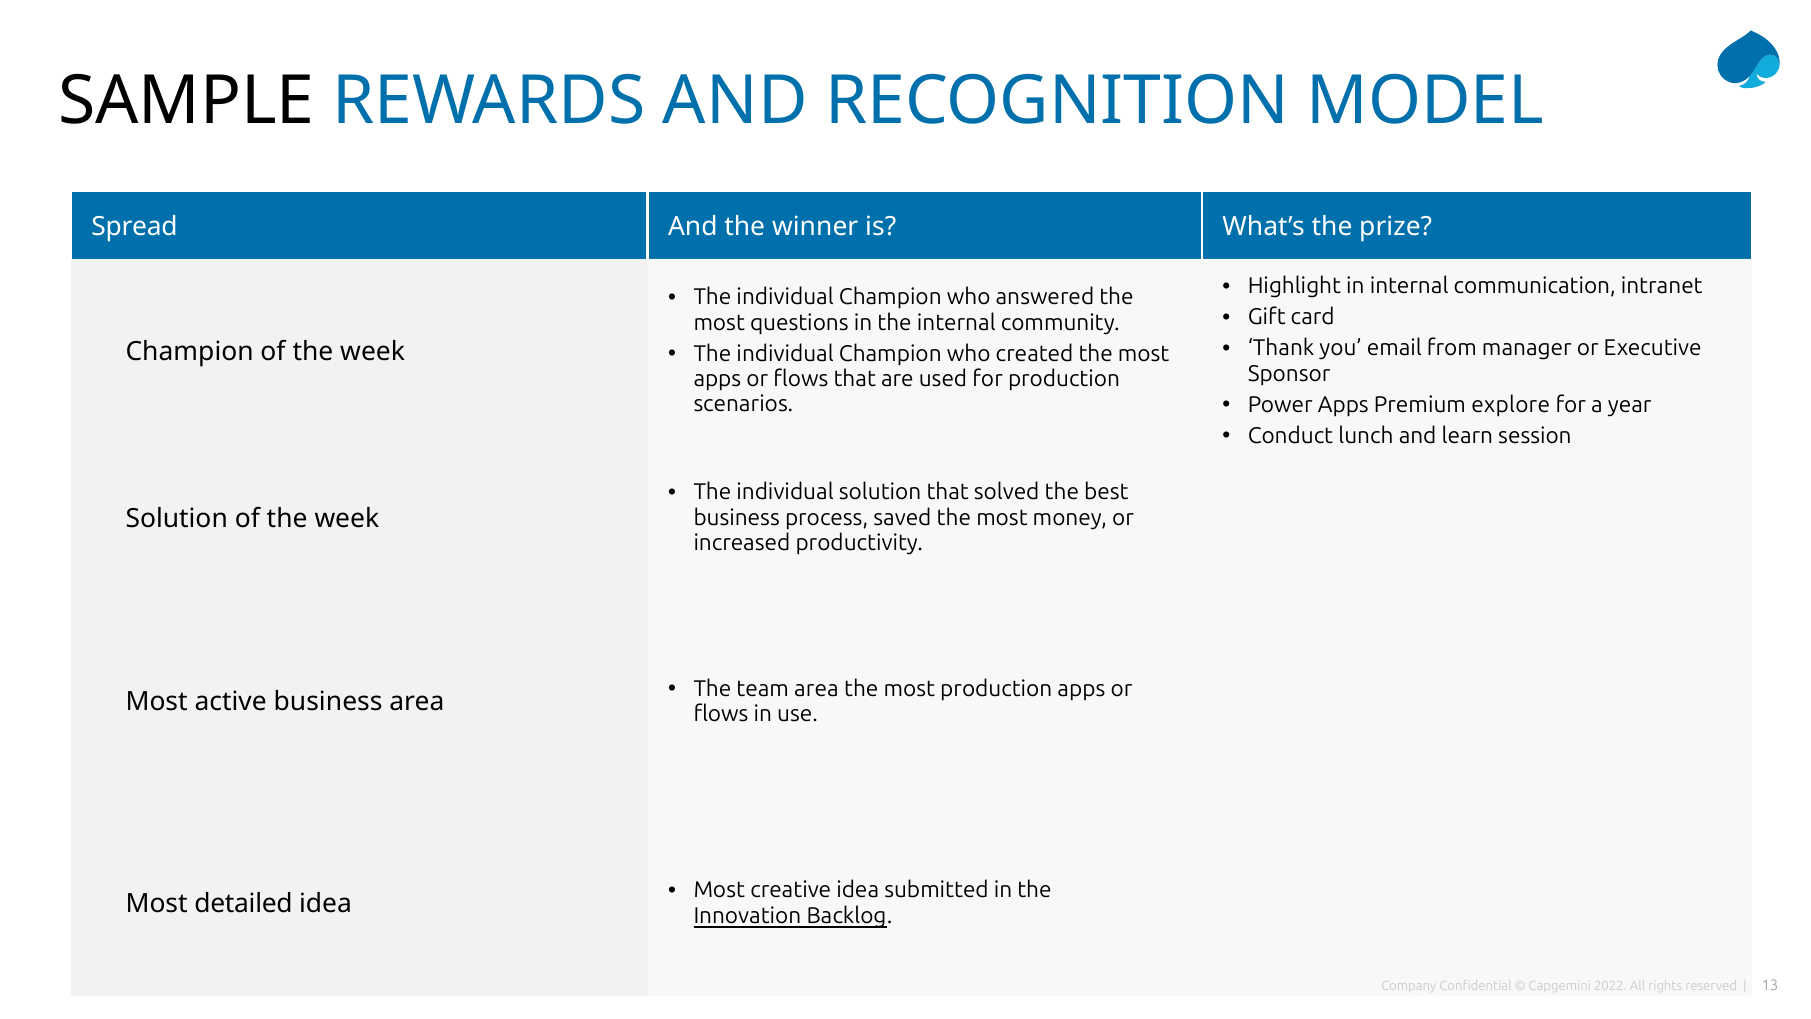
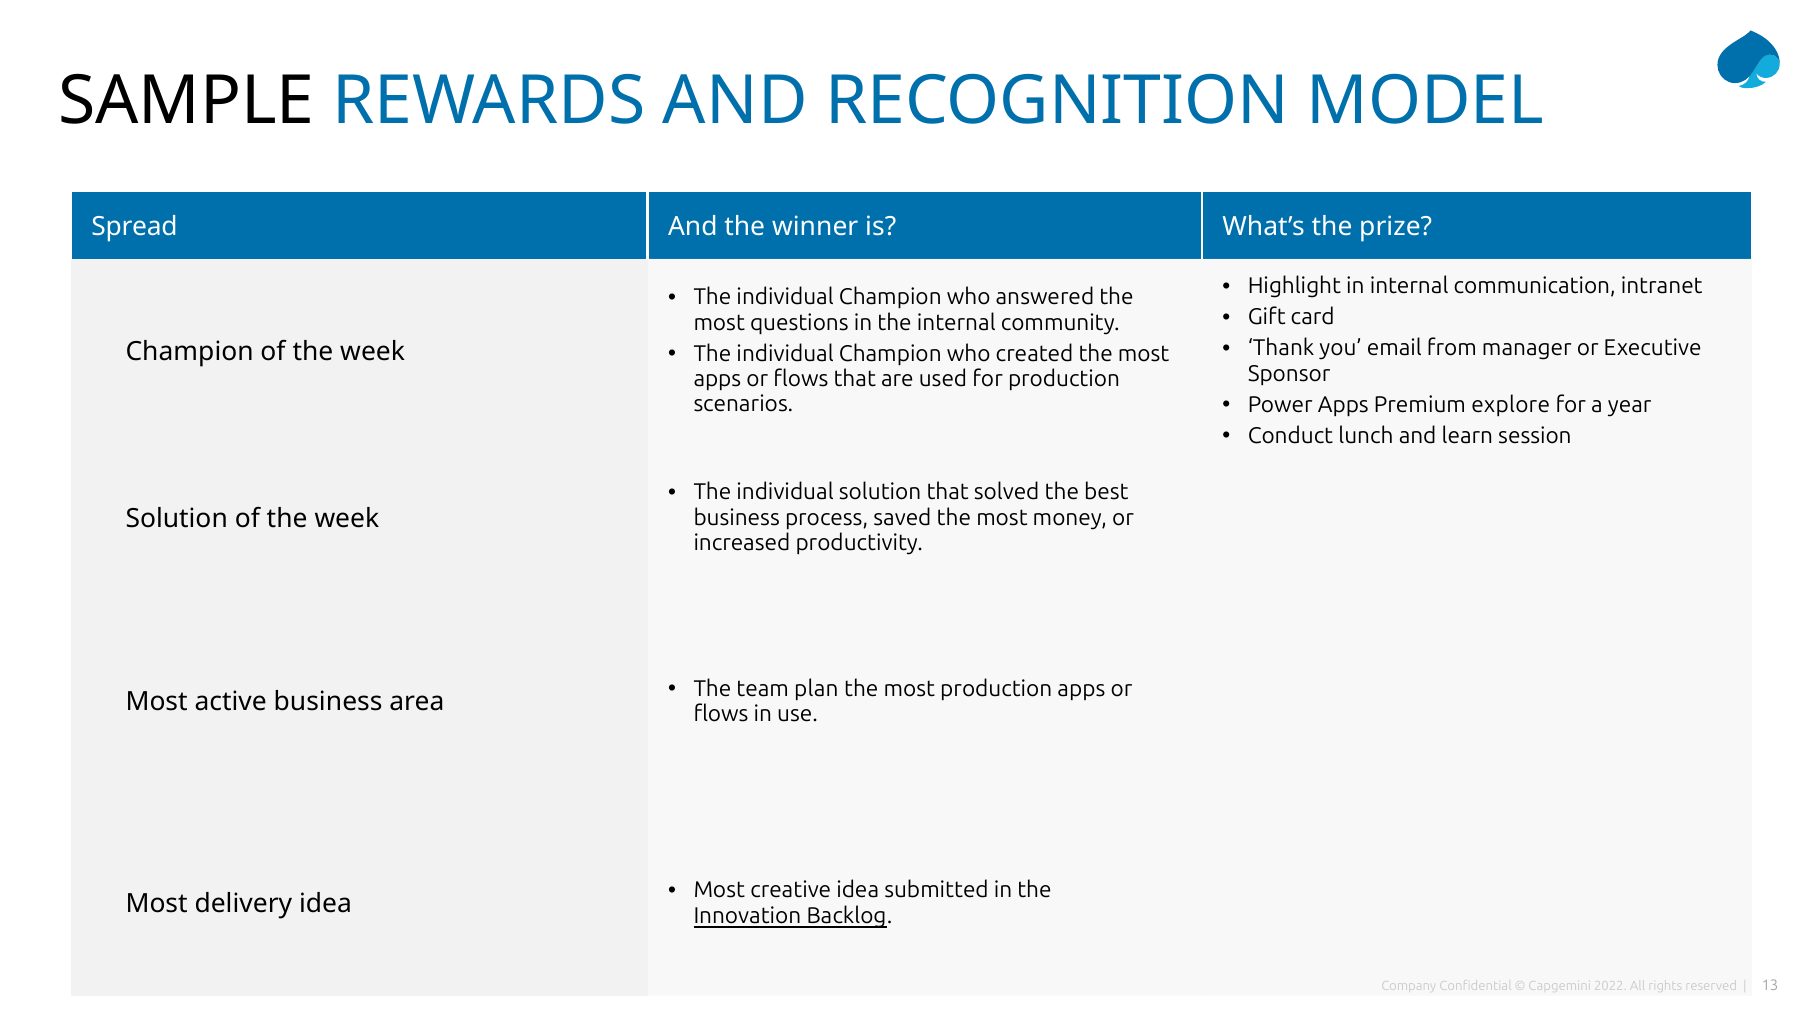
team area: area -> plan (816, 689)
detailed: detailed -> delivery (243, 903)
